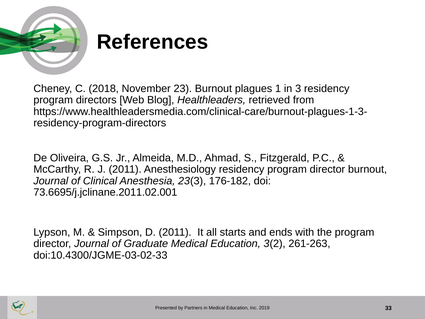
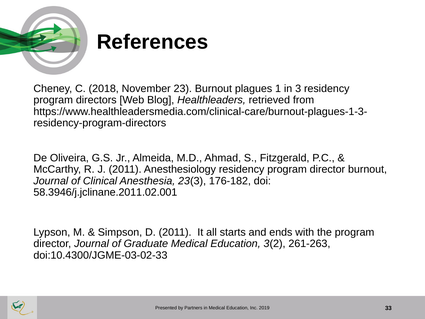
73.6695/j.jclinane.2011.02.001: 73.6695/j.jclinane.2011.02.001 -> 58.3946/j.jclinane.2011.02.001 (105, 192)
